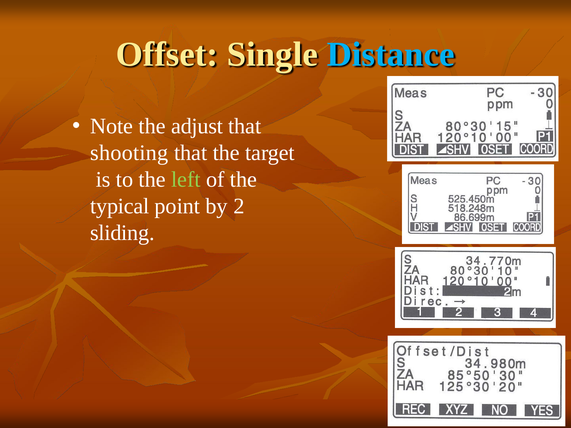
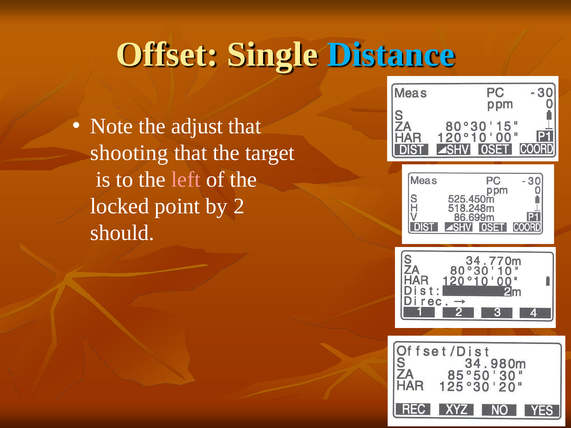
left colour: light green -> pink (186, 180)
typical: typical -> locked (120, 206)
sliding: sliding -> should (122, 233)
